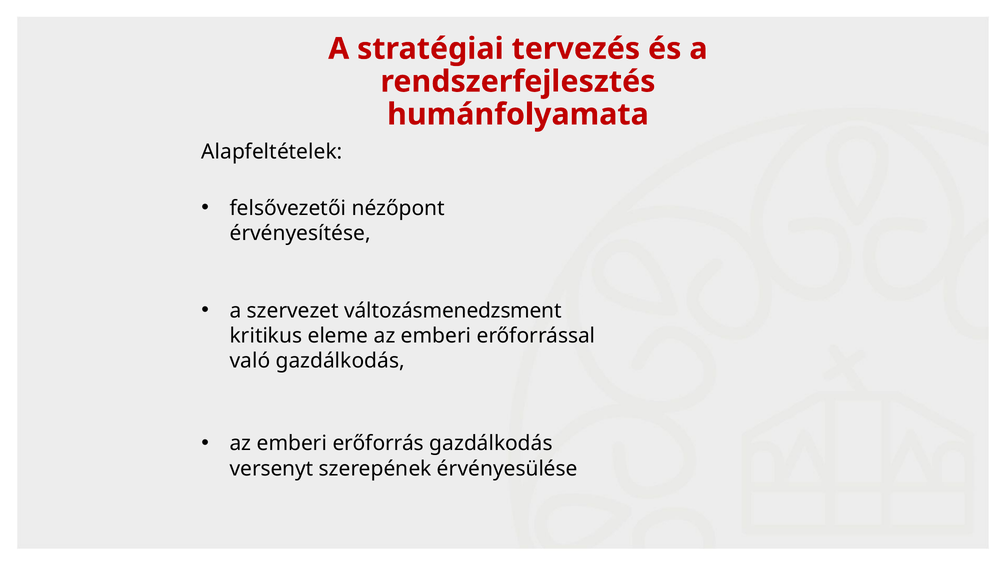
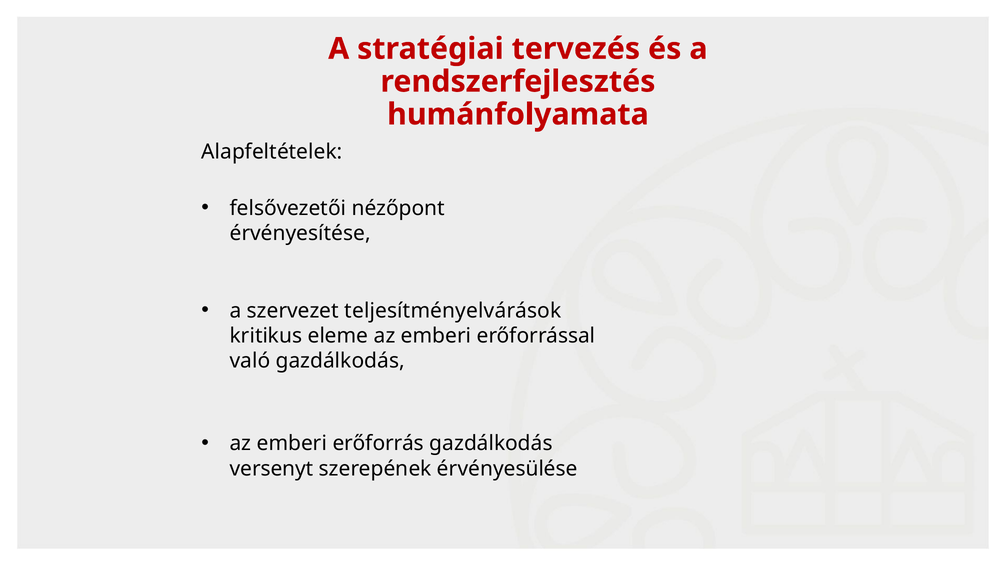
változásmenedzsment: változásmenedzsment -> teljesítményelvárások (453, 311)
